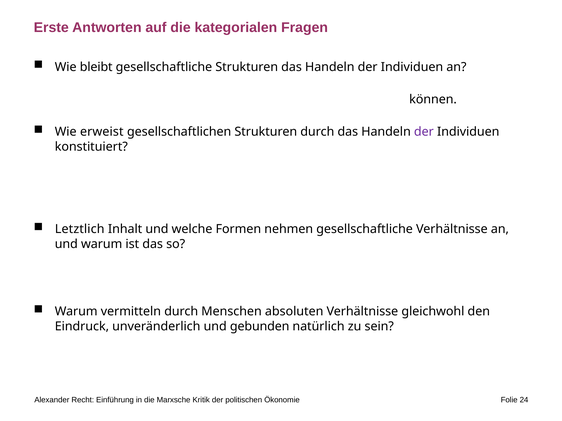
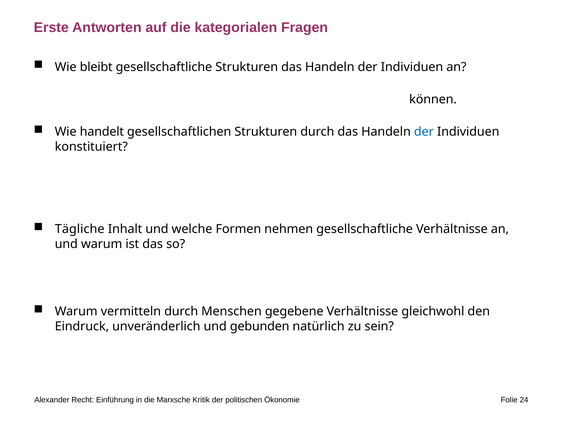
erweist: erweist -> handelt (102, 132)
der colour: purple -> blue (424, 132)
Letztlich: Letztlich -> Tägliche (80, 229)
absoluten: absoluten -> gegebene (294, 312)
